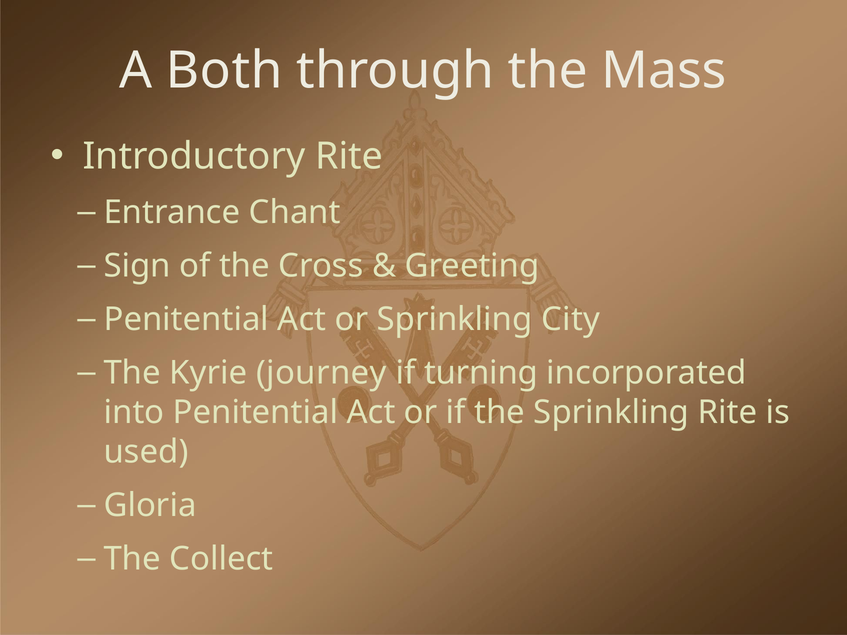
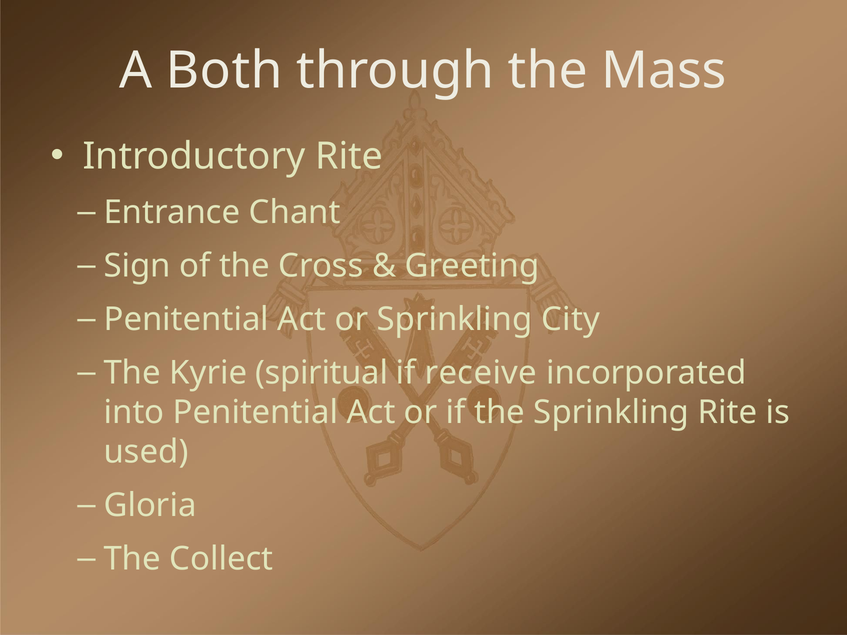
journey: journey -> spiritual (322, 373)
turning: turning -> receive (481, 373)
